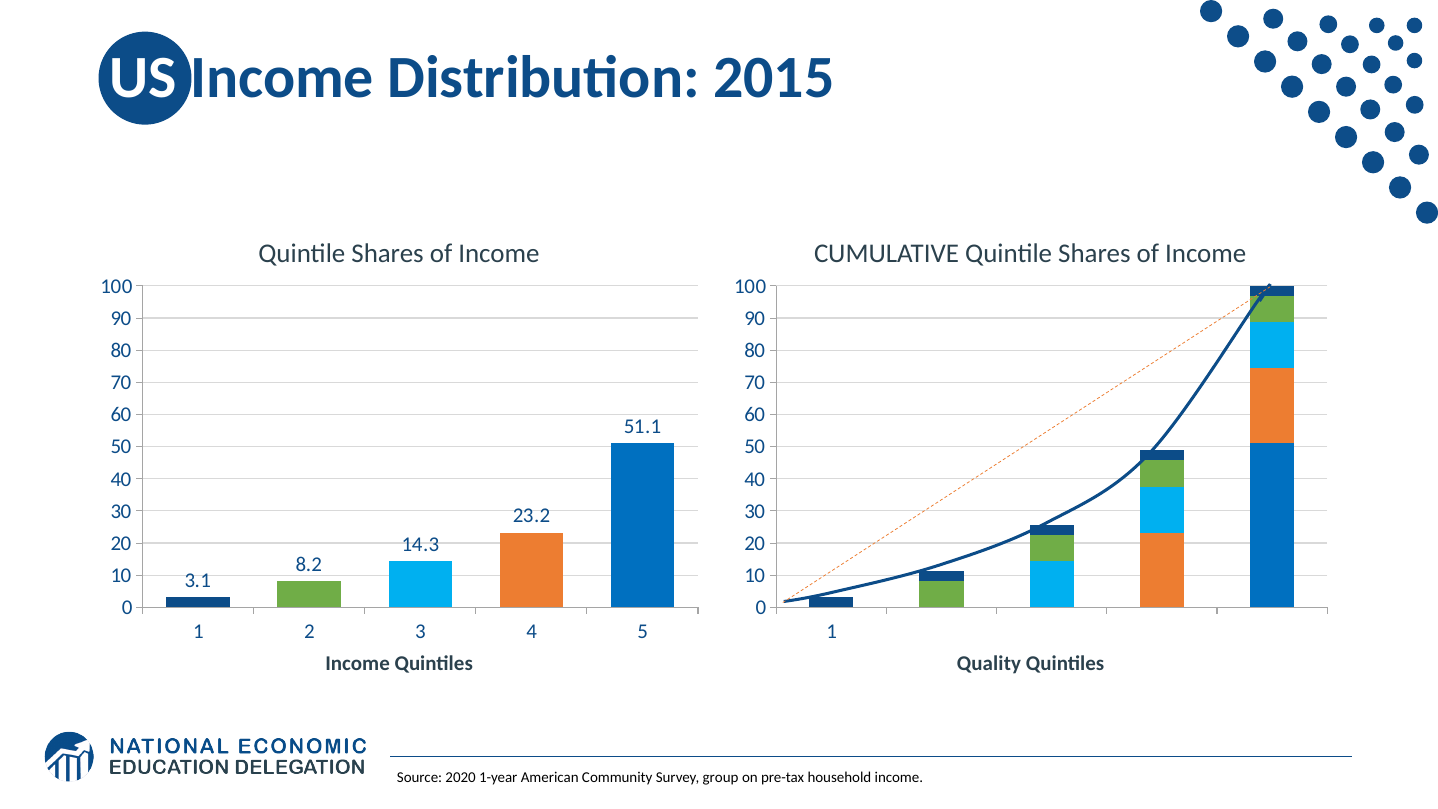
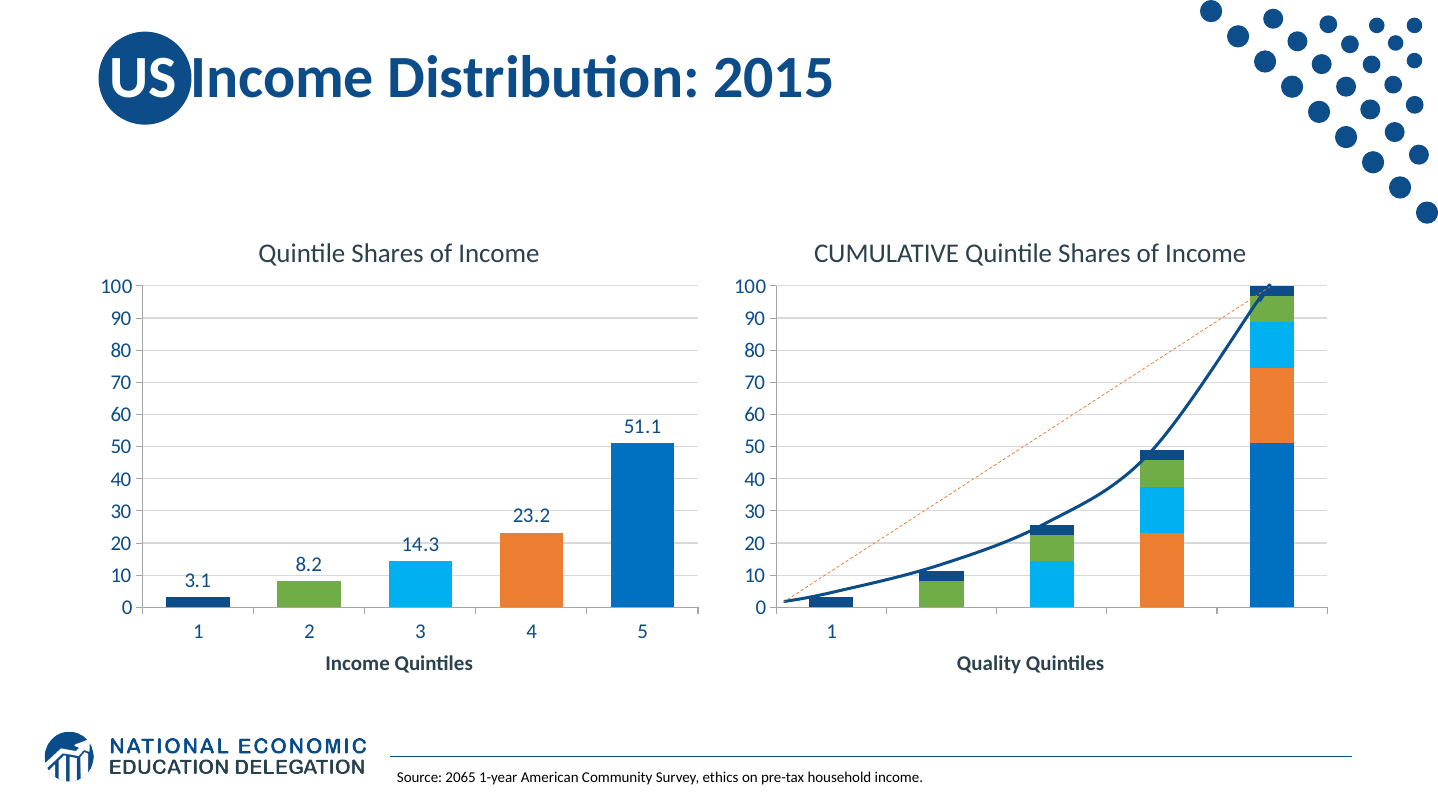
2020: 2020 -> 2065 (461, 777)
group: group -> ethics (721, 777)
